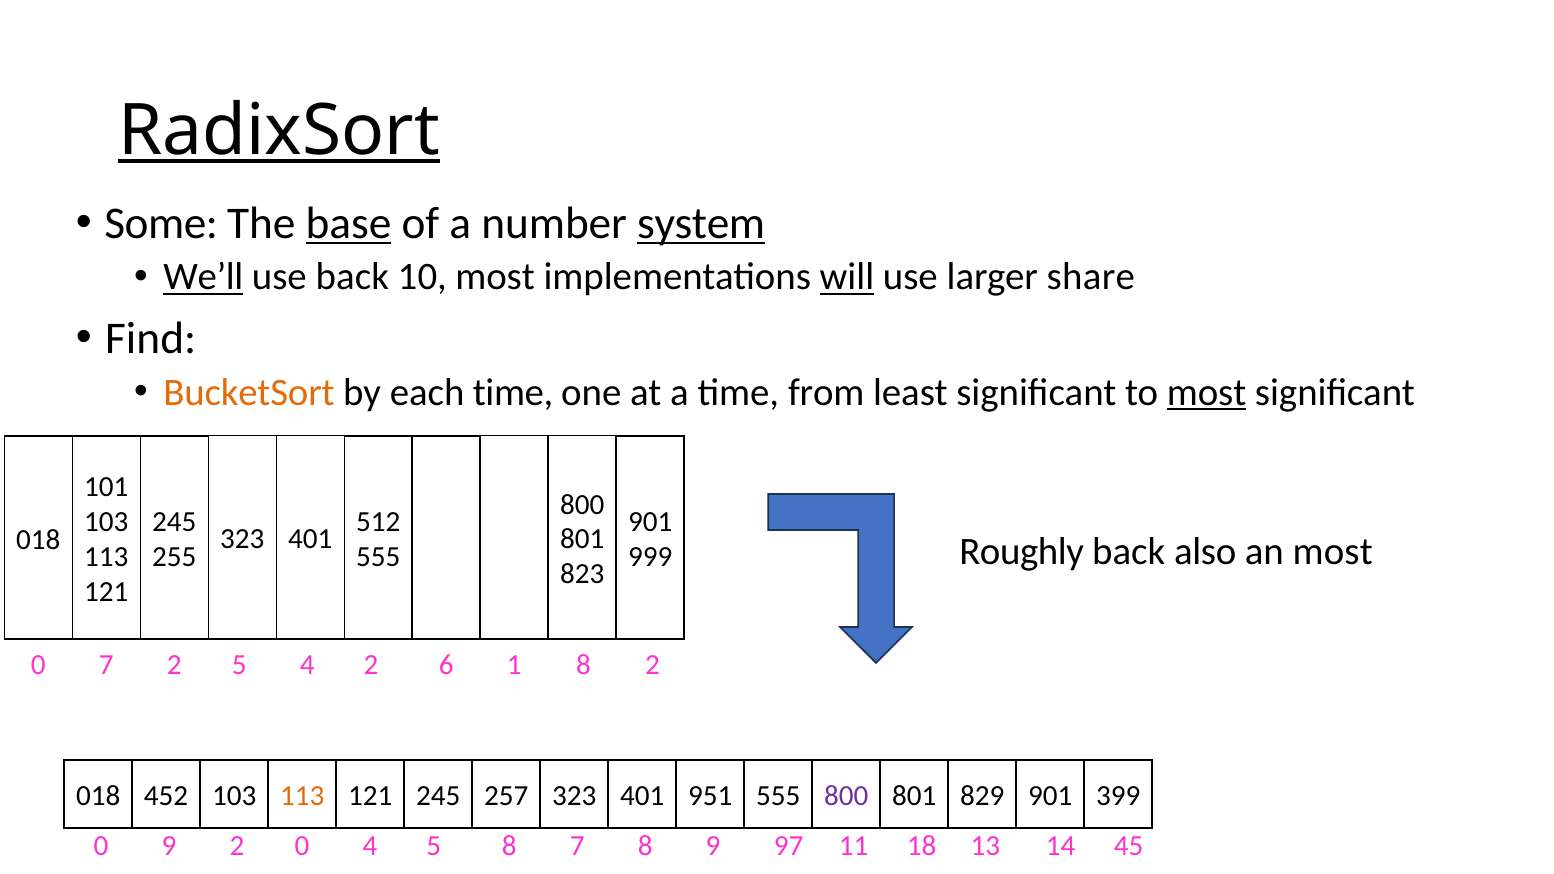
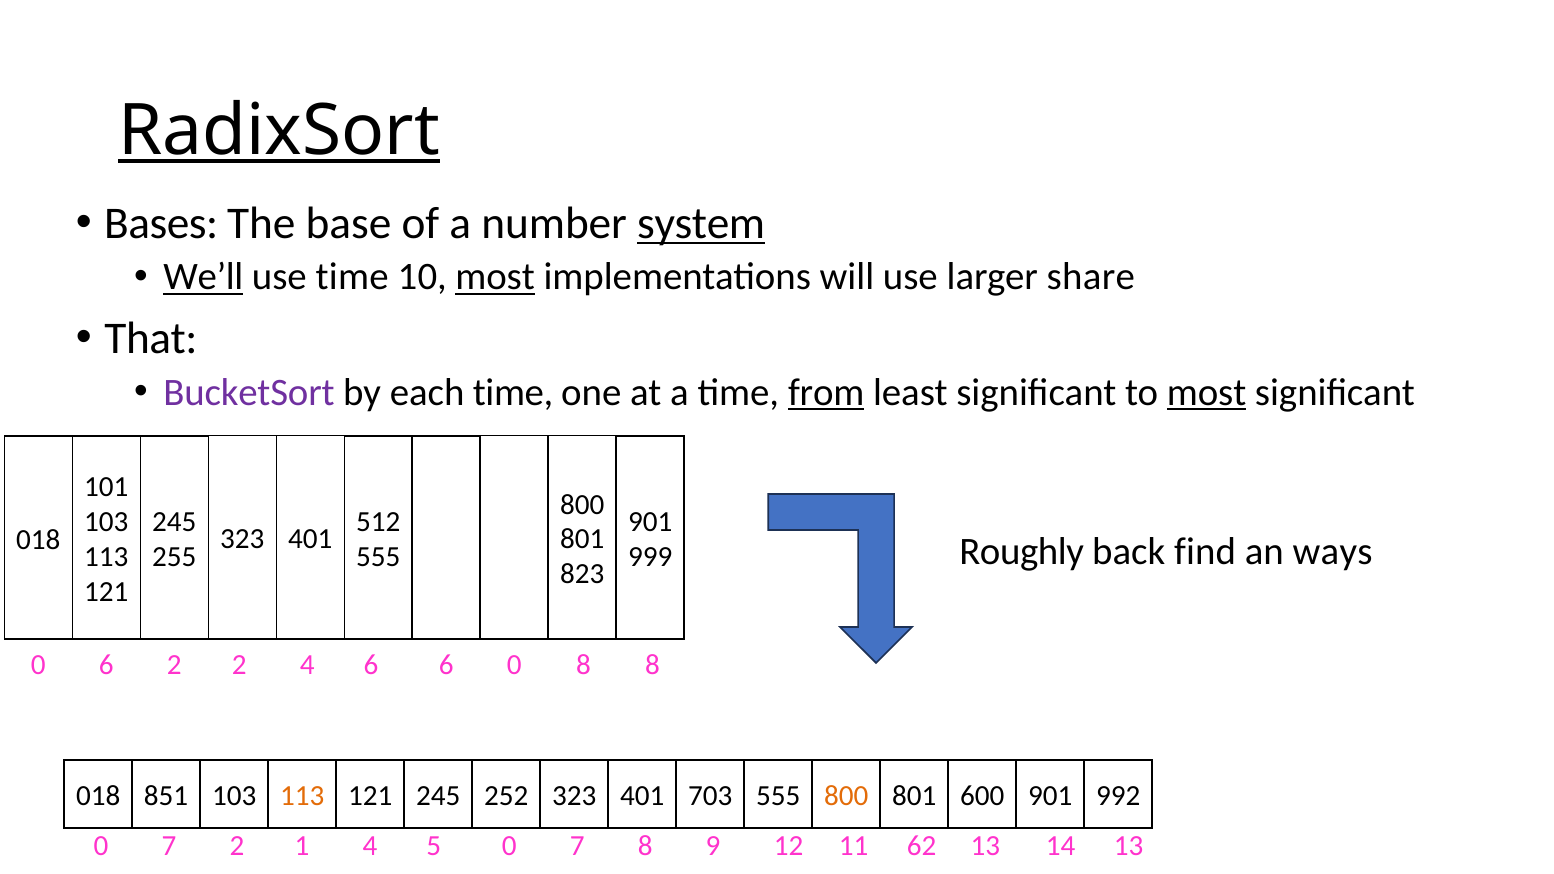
Some: Some -> Bases (161, 224)
base underline: present -> none (349, 224)
use back: back -> time (352, 277)
most underline: none -> present (495, 277)
will underline: present -> none (847, 277)
Find: Find -> That (151, 339)
BucketSort colour: orange -> purple (249, 392)
from underline: none -> present (826, 392)
also: also -> find (1205, 552)
an most: most -> ways (1333, 552)
0 7: 7 -> 6 (106, 665)
2 5: 5 -> 2 (239, 665)
4 2: 2 -> 6 (371, 665)
6 1: 1 -> 0 (514, 665)
8 2: 2 -> 8 (653, 665)
452: 452 -> 851 (166, 796)
257: 257 -> 252 (506, 796)
951: 951 -> 703 (710, 796)
800 colour: purple -> orange (846, 796)
829: 829 -> 600 (982, 796)
399: 399 -> 992 (1118, 796)
9: 9 -> 7 (169, 846)
2 0: 0 -> 1 (302, 846)
5 8: 8 -> 0 (509, 846)
97: 97 -> 12 (789, 846)
18: 18 -> 62 (922, 846)
14 45: 45 -> 13 (1129, 846)
